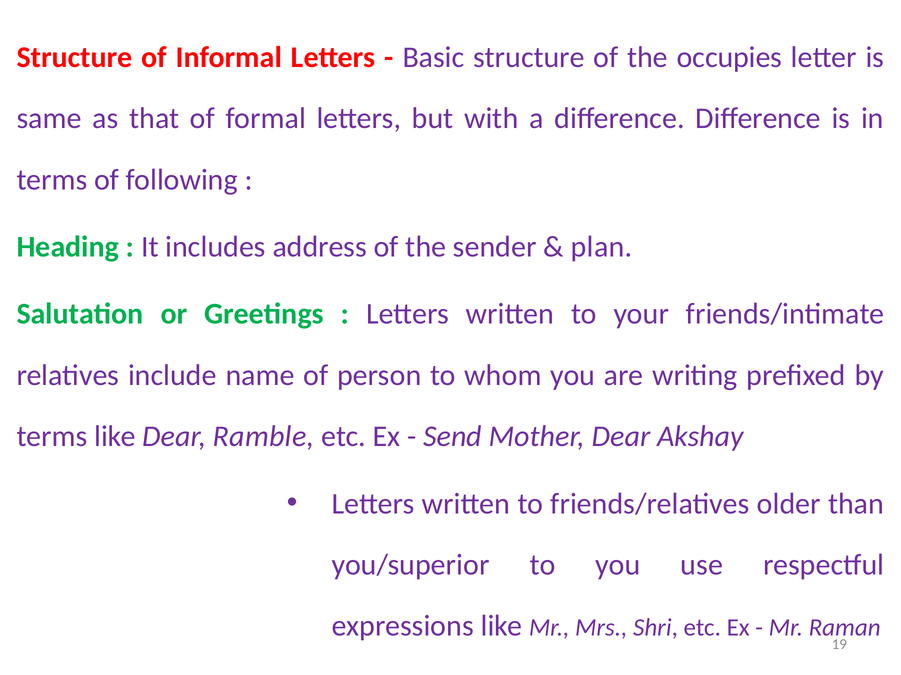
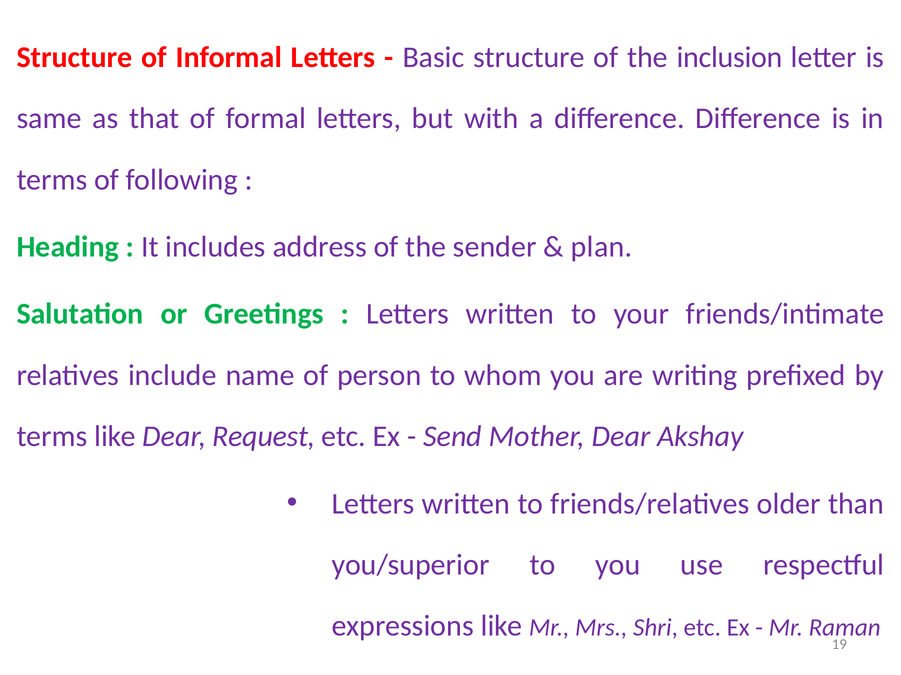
occupies: occupies -> inclusion (730, 57)
Ramble: Ramble -> Request (264, 437)
